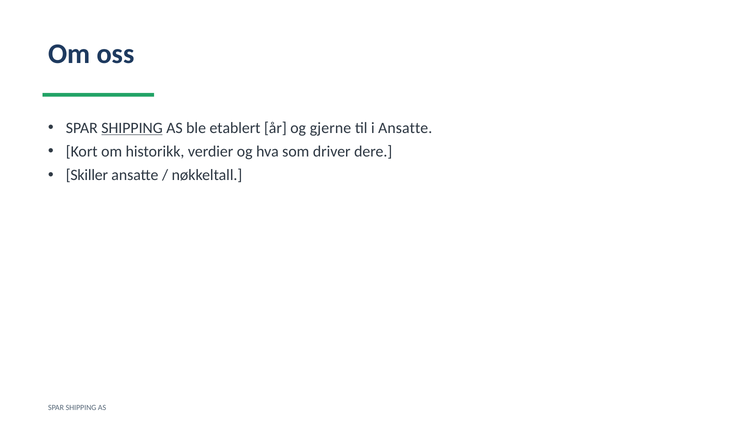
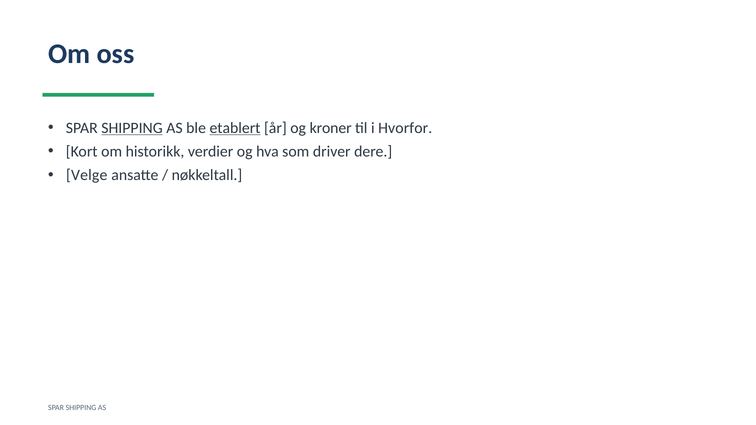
etablert underline: none -> present (235, 128)
gjerne: gjerne -> kroner (331, 128)
i Ansatte: Ansatte -> Hvorfor (405, 128)
Skiller: Skiller -> Velge (87, 175)
